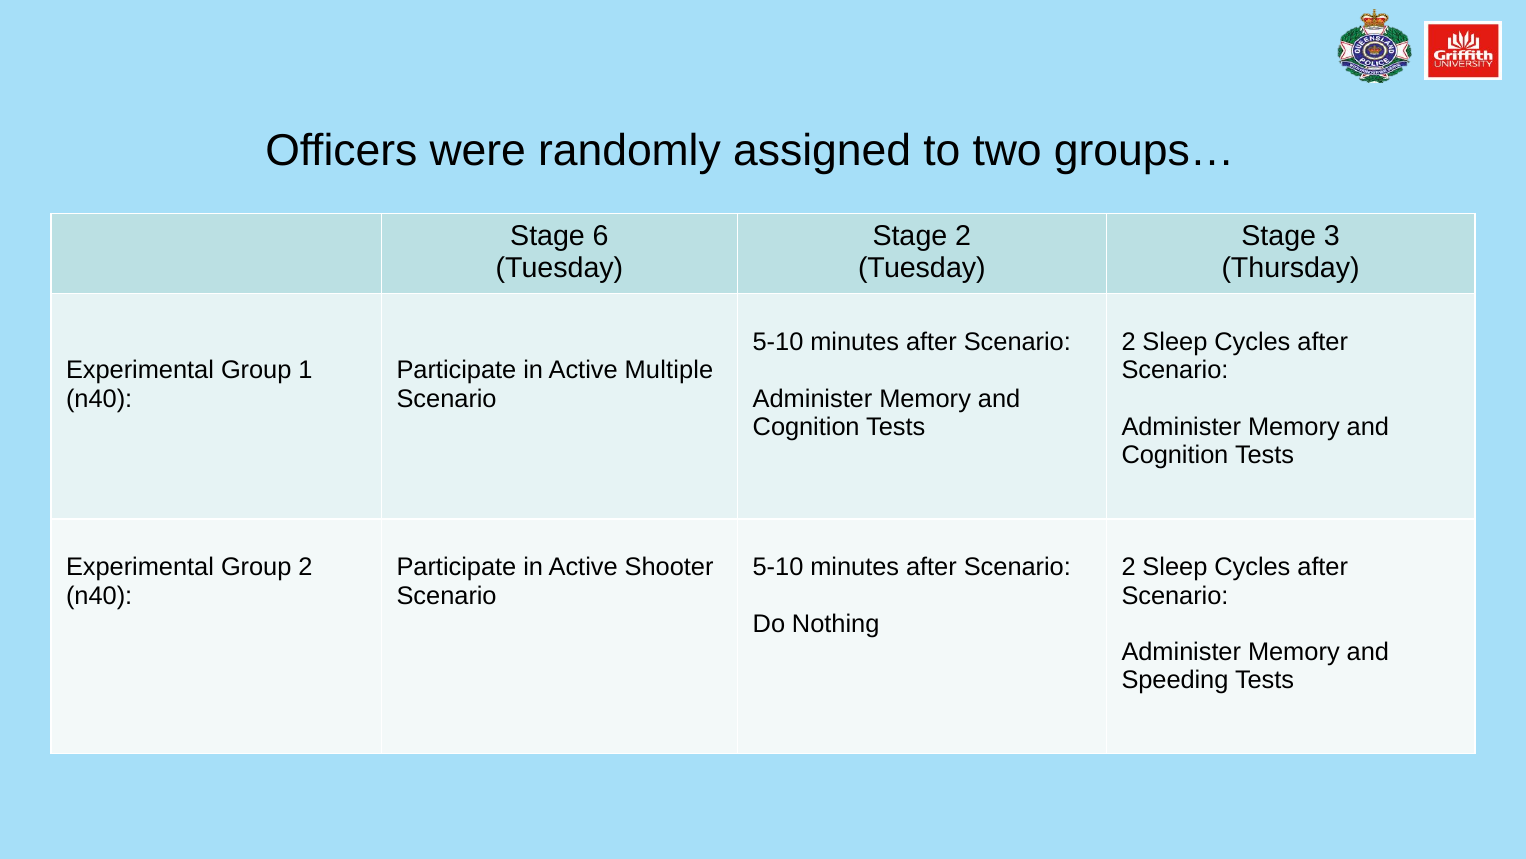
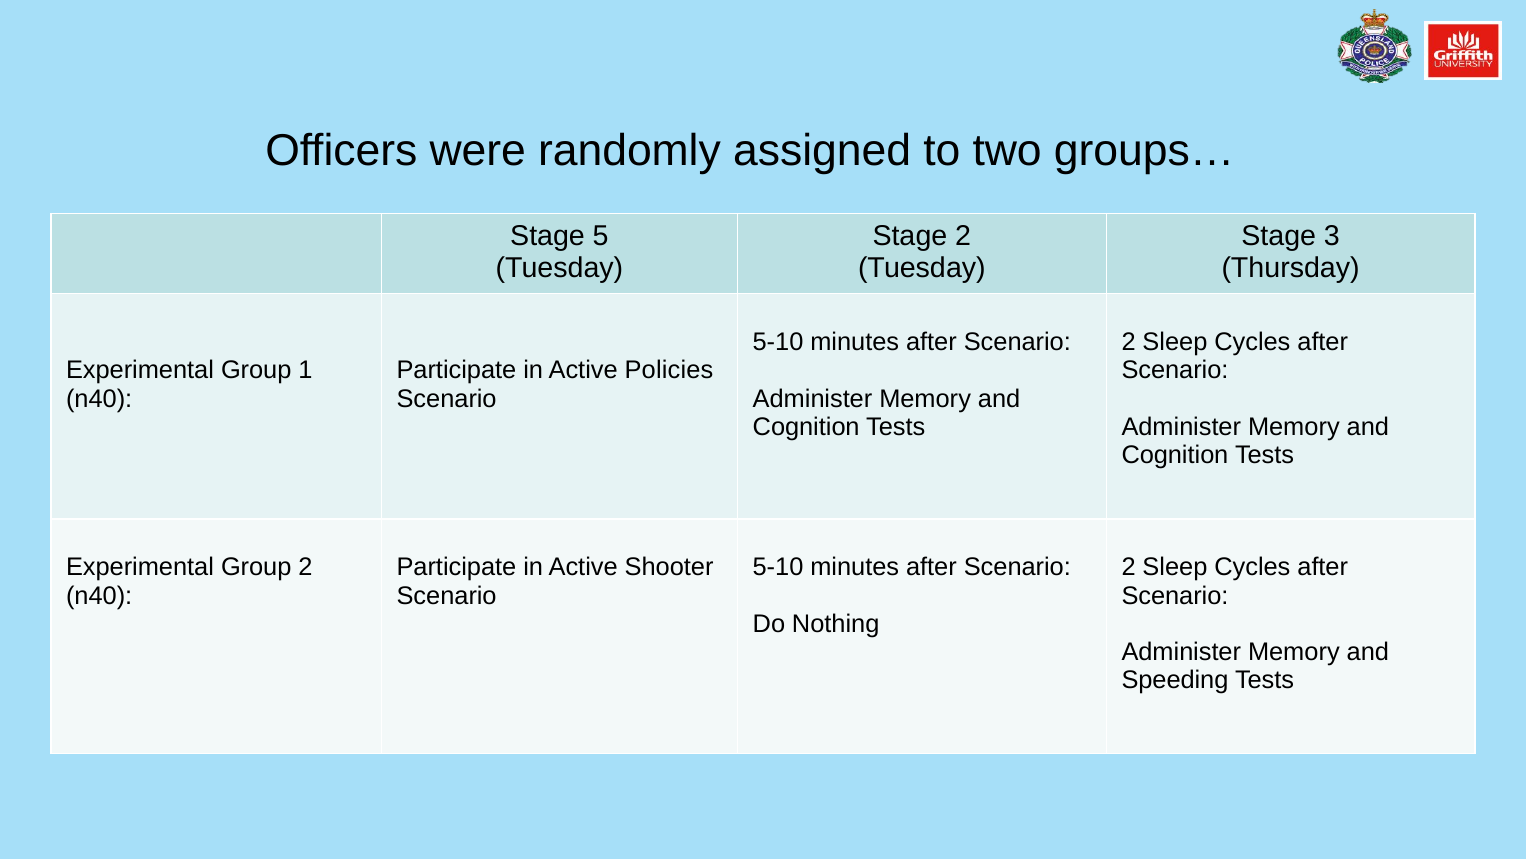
6: 6 -> 5 (601, 236)
Multiple: Multiple -> Policies (669, 370)
